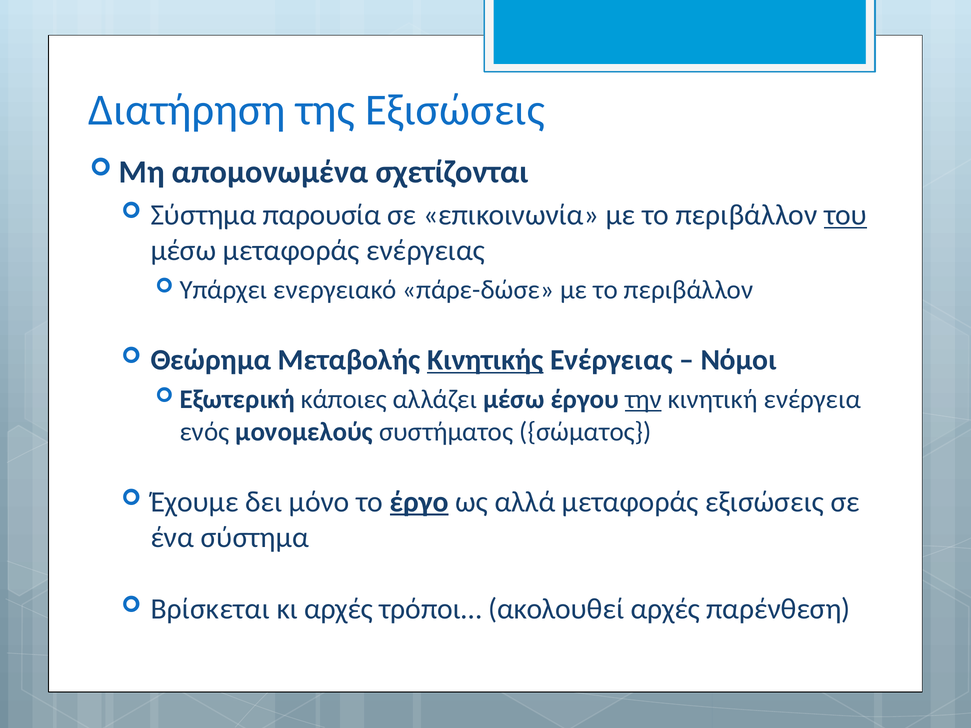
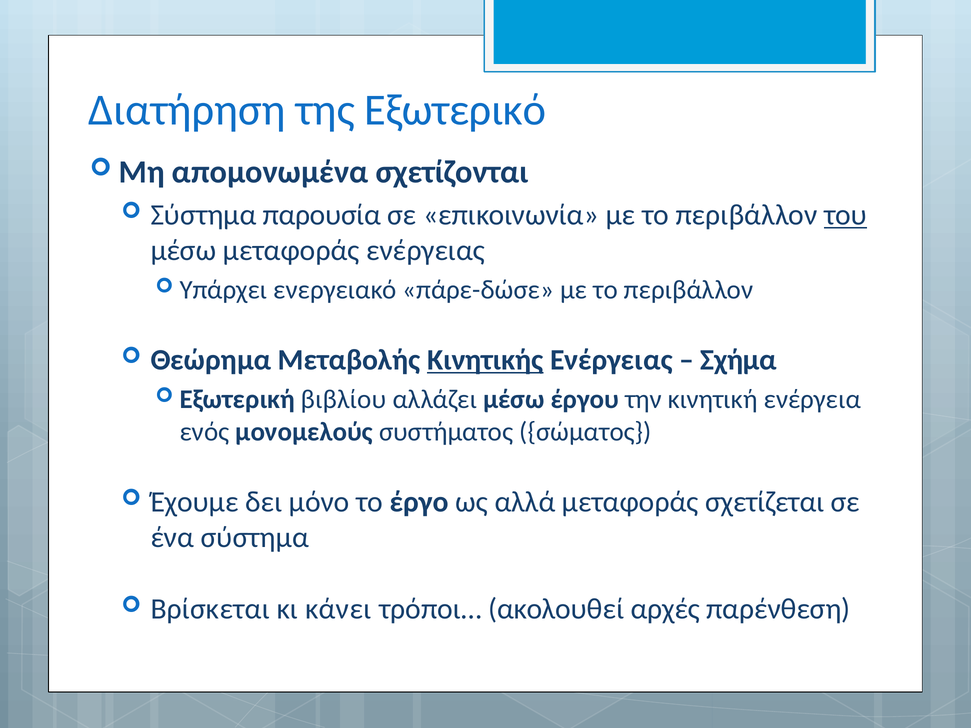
της Εξισώσεις: Εξισώσεις -> Εξωτερικό (455, 110)
Νόμοι: Νόμοι -> Σχήμα (739, 360)
κάποιες: κάποιες -> βιβλίου (344, 399)
την underline: present -> none (643, 399)
έργο underline: present -> none (419, 502)
μεταφοράς εξισώσεις: εξισώσεις -> σχετίζεται (765, 502)
κι αρχές: αρχές -> κάνει (338, 609)
